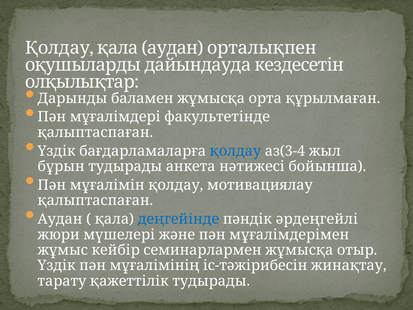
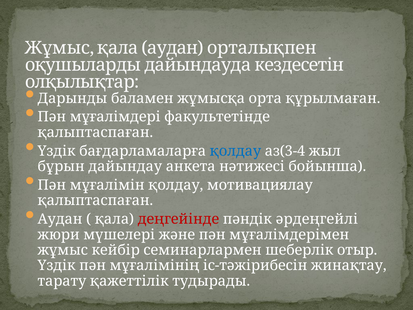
Қолдау: Қолдау -> Жұмыс (60, 48)
бұрын тудырады: тудырады -> дайындау (125, 166)
деңгейінде colour: blue -> red (178, 219)
семинарлармен жұмысқа: жұмысқа -> шеберлік (299, 250)
